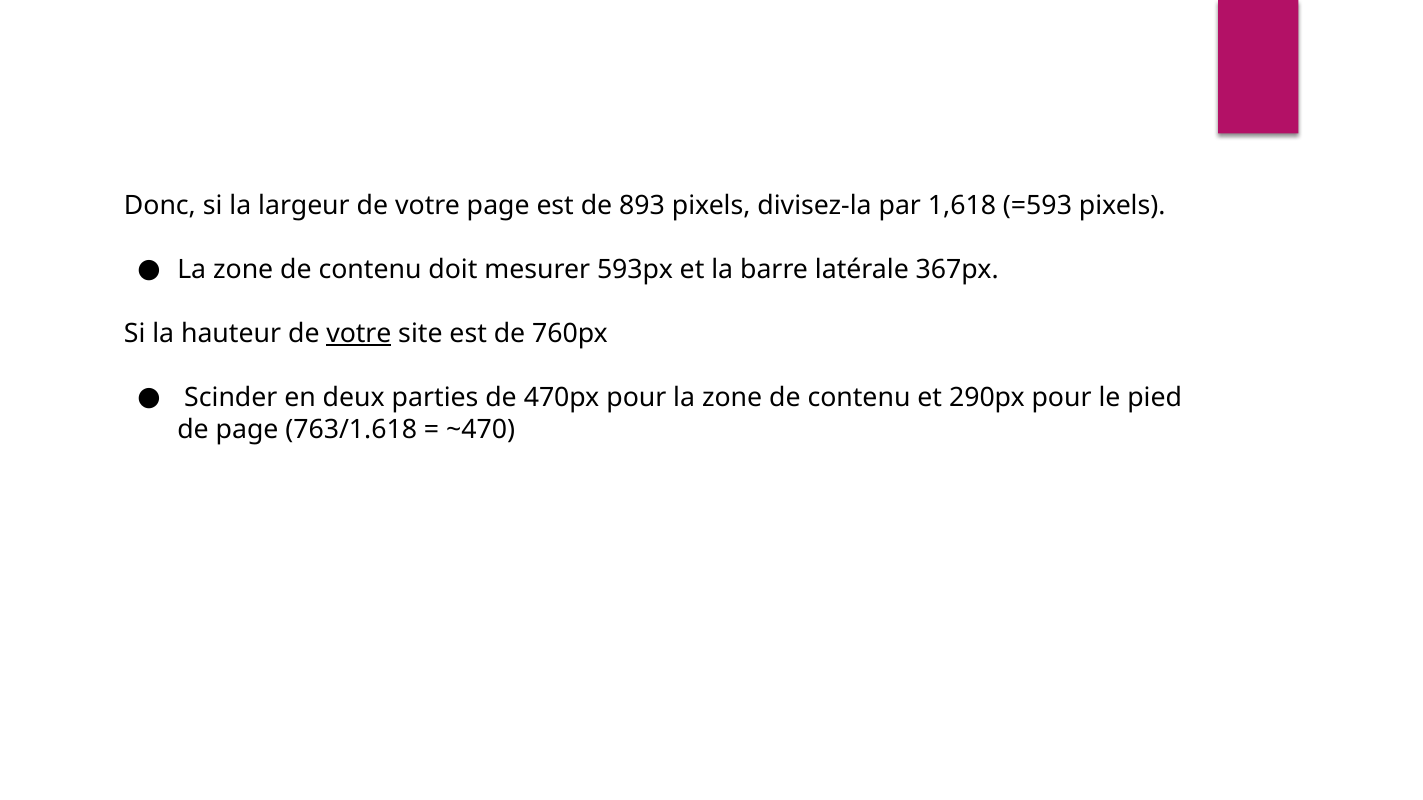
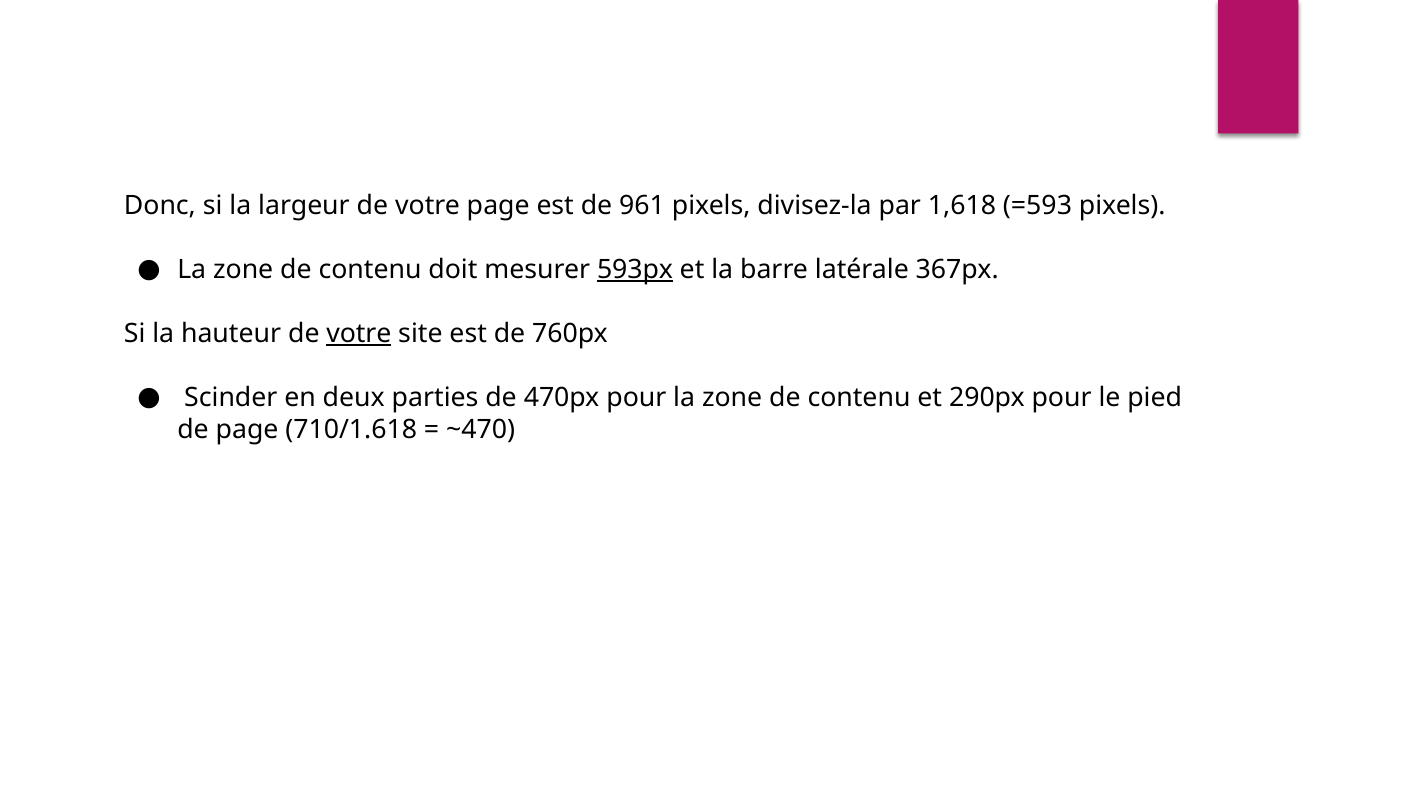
893: 893 -> 961 (642, 206)
593px underline: none -> present (635, 270)
763/1.618: 763/1.618 -> 710/1.618 (351, 430)
